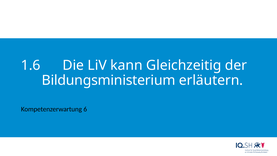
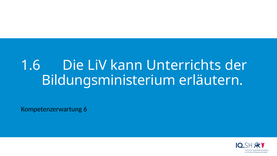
Gleichzeitig: Gleichzeitig -> Unterrichts (184, 65)
